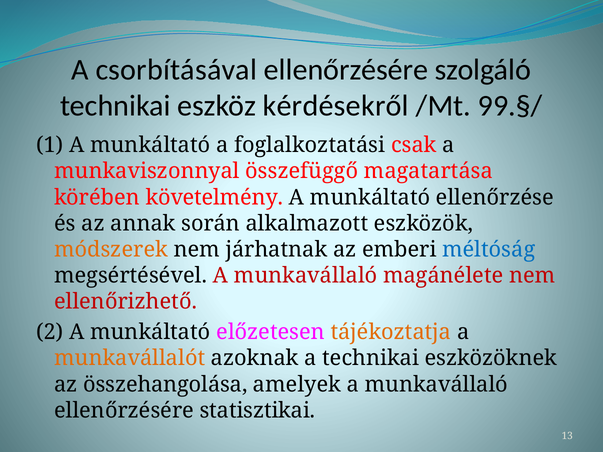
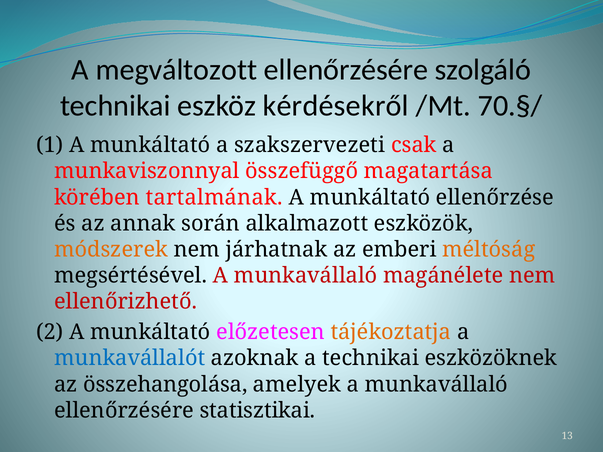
csorbításával: csorbításával -> megváltozott (176, 70)
99.§/: 99.§/ -> 70.§/ (510, 106)
foglalkoztatási: foglalkoztatási -> szakszervezeti (310, 145)
követelmény: követelmény -> tartalmának (214, 197)
méltóság colour: blue -> orange (489, 250)
munkavállalót colour: orange -> blue (130, 358)
